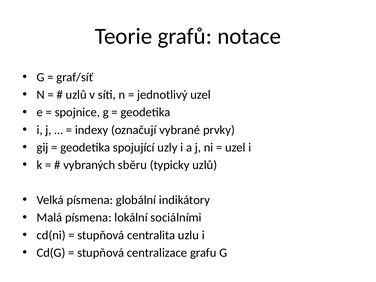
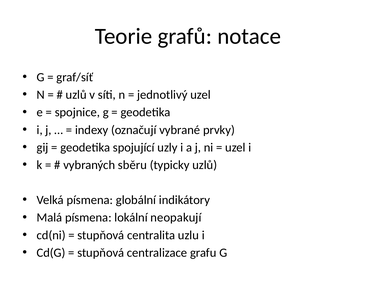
sociálními: sociálními -> neopakují (176, 218)
